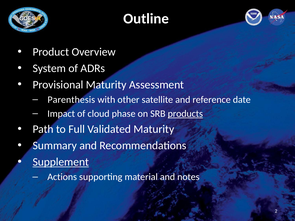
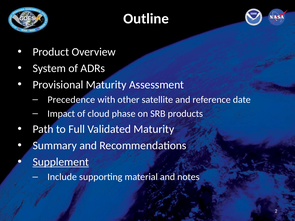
Parenthesis: Parenthesis -> Precedence (71, 100)
products underline: present -> none (185, 114)
Actions: Actions -> Include (62, 177)
